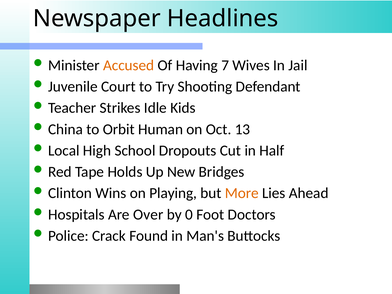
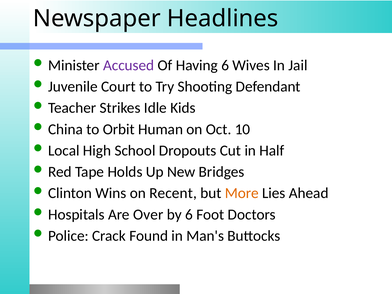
Accused colour: orange -> purple (129, 65)
Having 7: 7 -> 6 (225, 65)
13: 13 -> 10 (242, 129)
Playing: Playing -> Recent (173, 193)
by 0: 0 -> 6 (189, 215)
